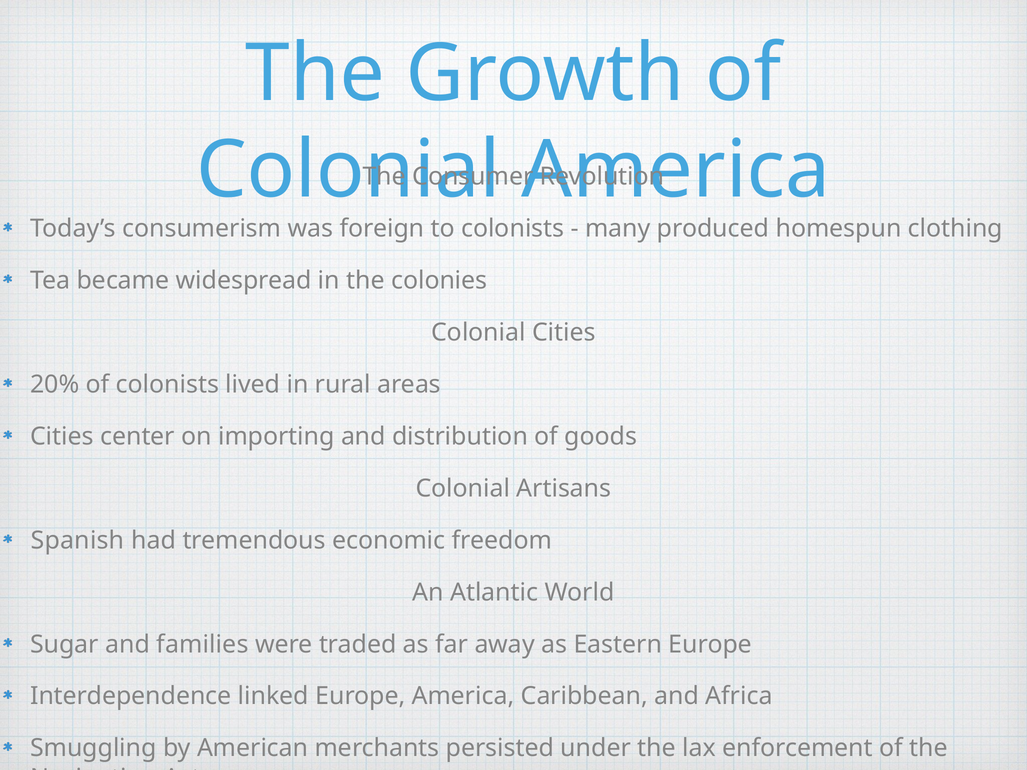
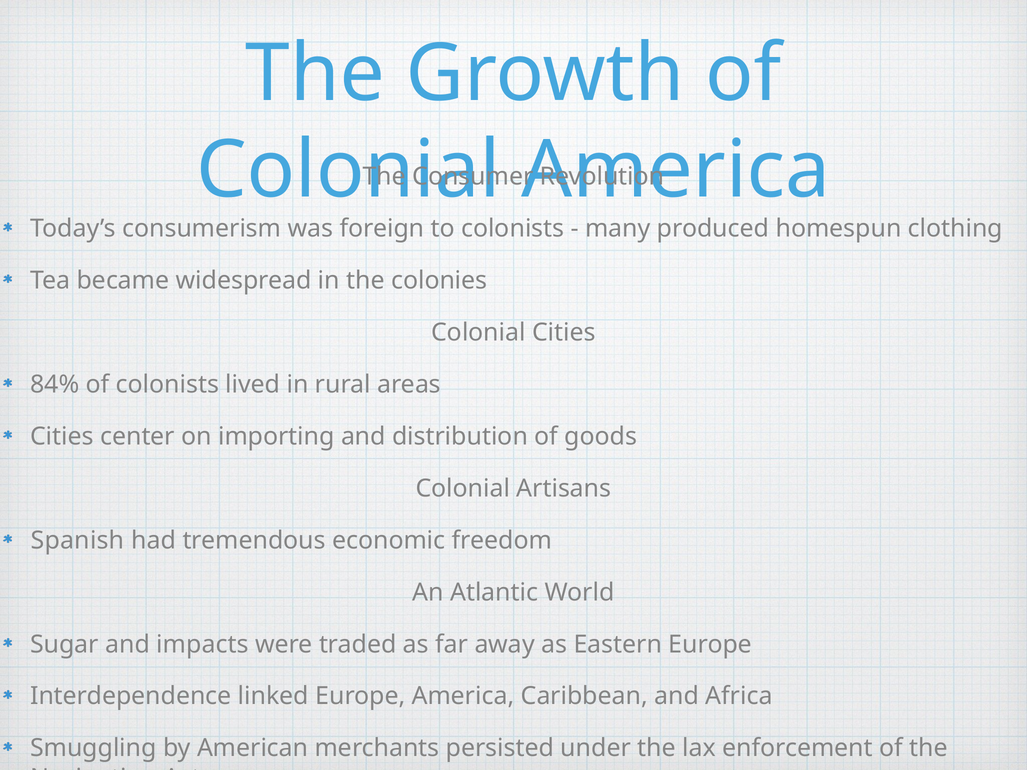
20%: 20% -> 84% (55, 385)
families: families -> impacts (202, 645)
